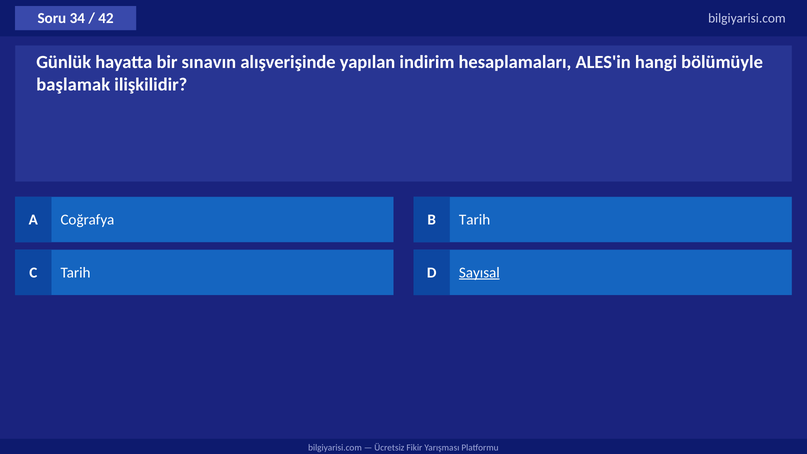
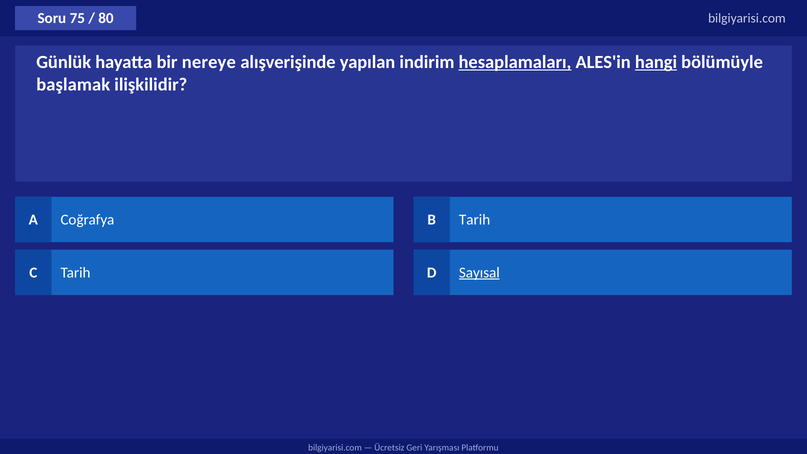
34: 34 -> 75 (77, 18)
42: 42 -> 80 (106, 18)
sınavın: sınavın -> nereye (209, 62)
hesaplamaları underline: none -> present (515, 62)
hangi underline: none -> present (656, 62)
Fikir: Fikir -> Geri (414, 448)
